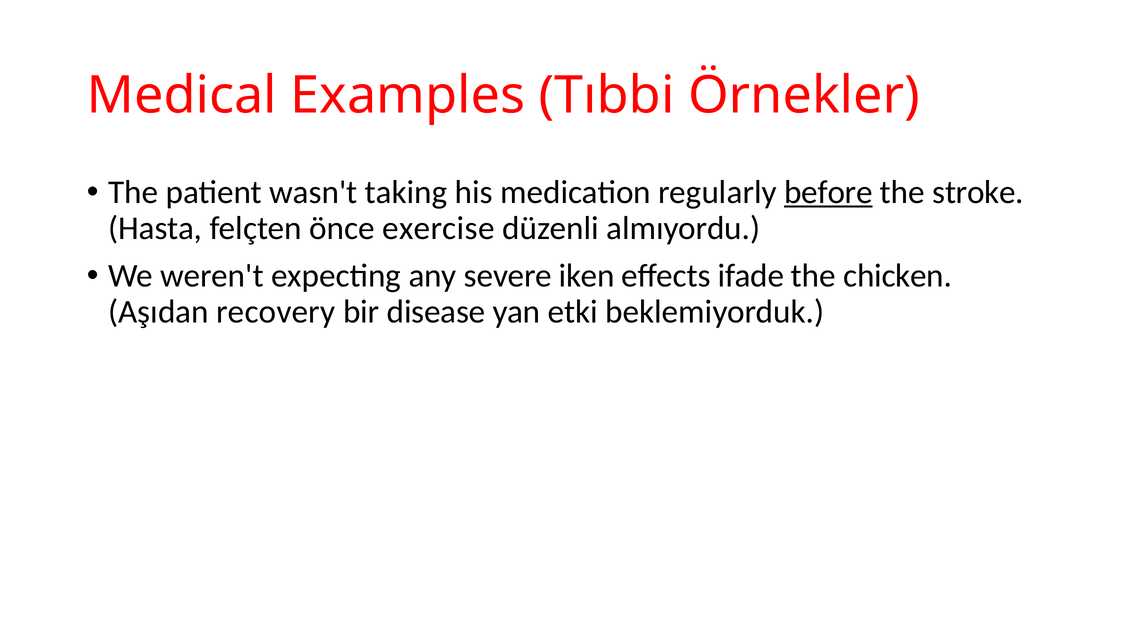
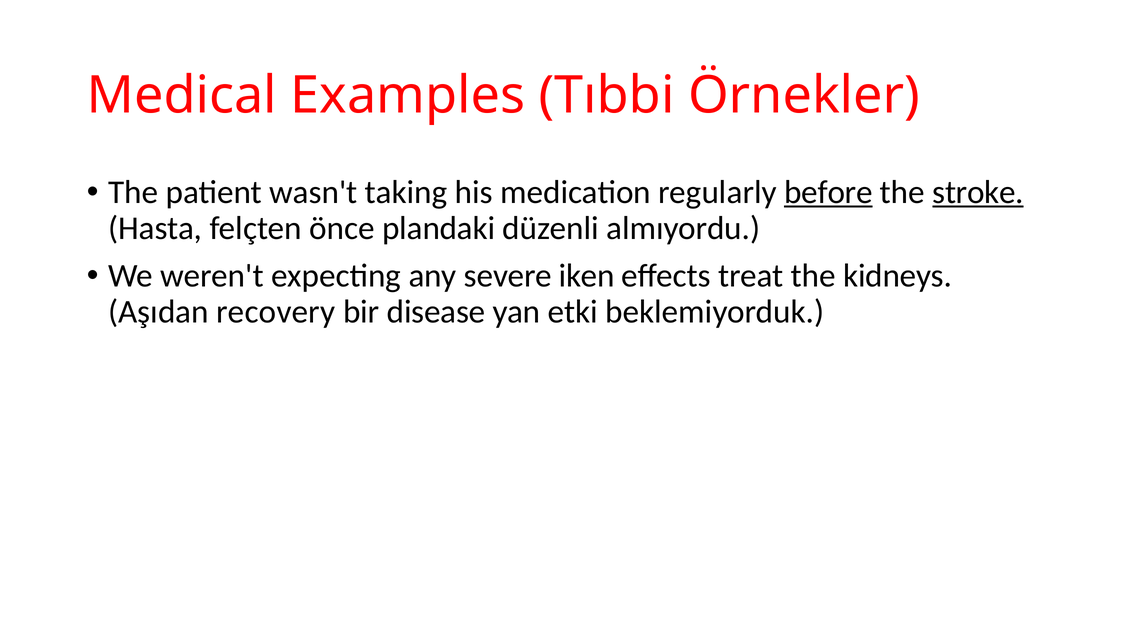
stroke underline: none -> present (978, 193)
exercise: exercise -> plandaki (439, 228)
ifade: ifade -> treat (751, 276)
chicken: chicken -> kidneys (898, 276)
